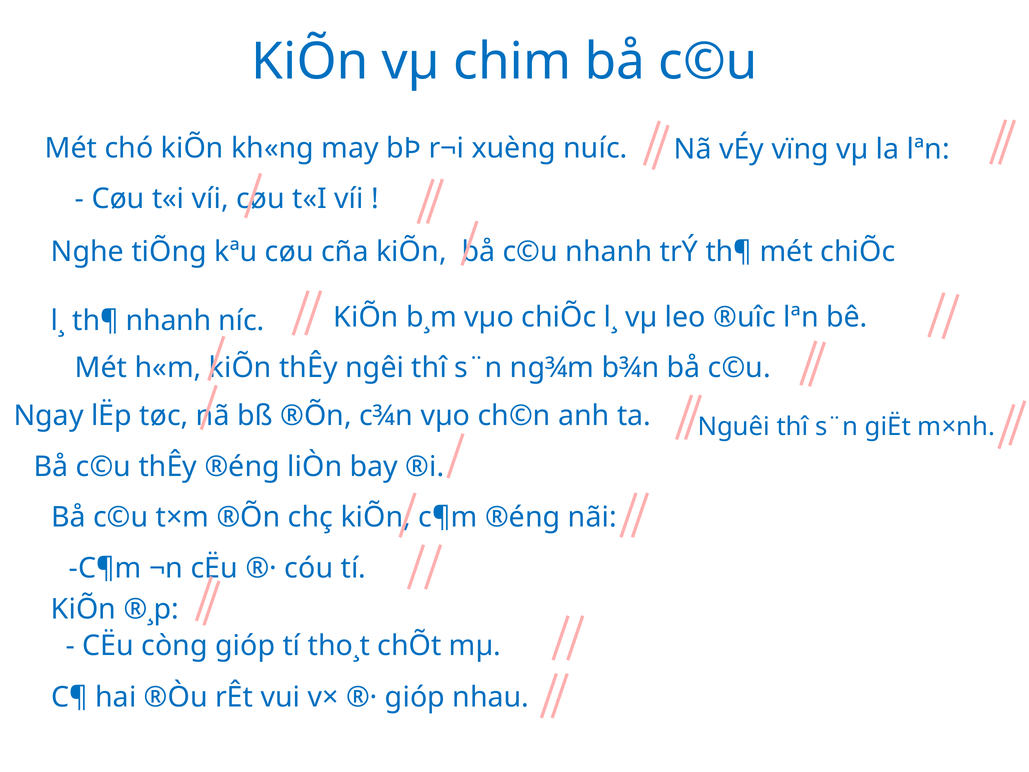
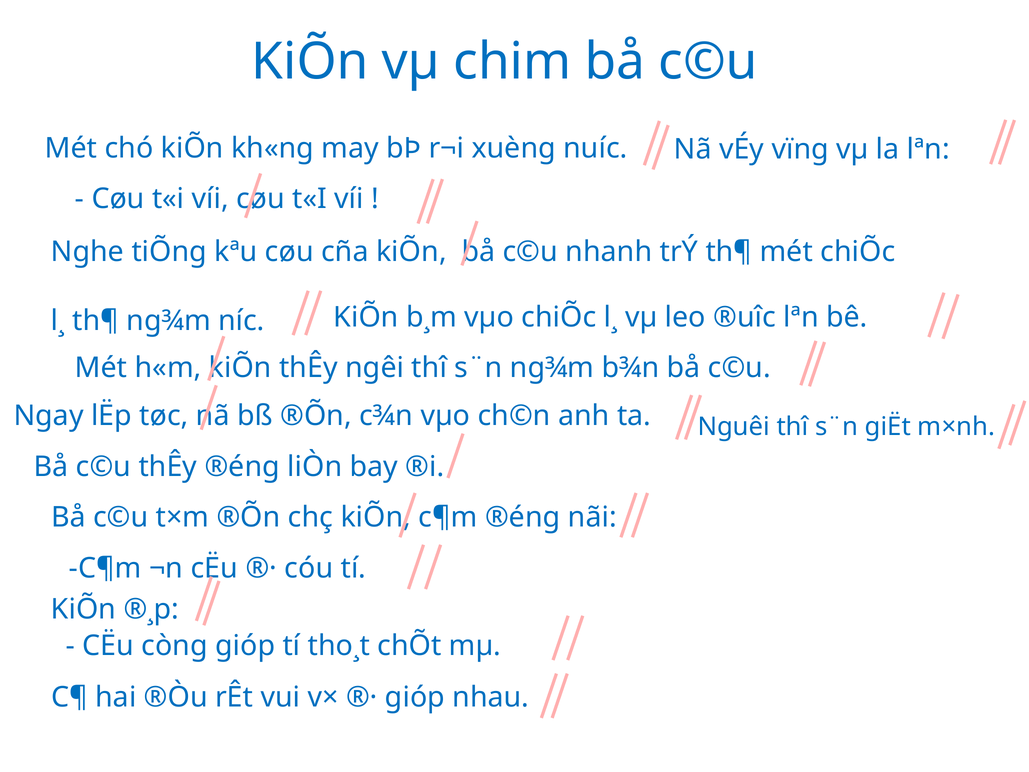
th¶ nhanh: nhanh -> ng¾m (169, 320)
